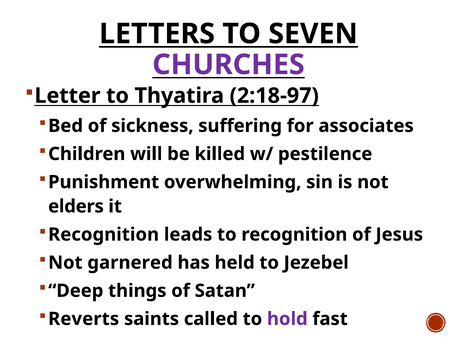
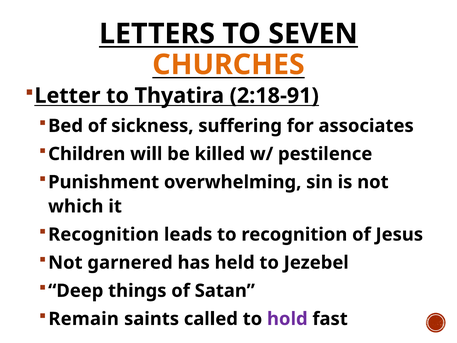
CHURCHES colour: purple -> orange (228, 65)
2:18-97: 2:18-97 -> 2:18-91 (274, 96)
elders: elders -> which (76, 206)
Reverts: Reverts -> Remain (84, 319)
